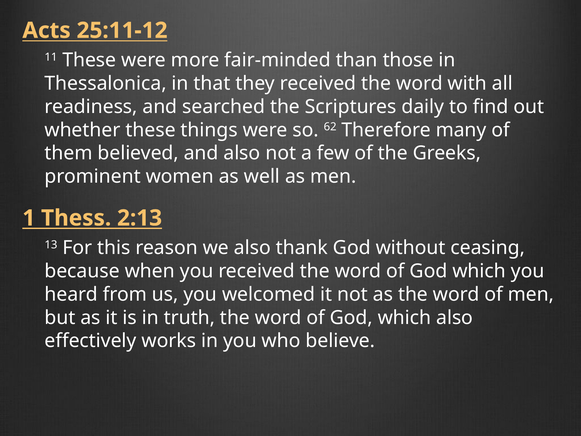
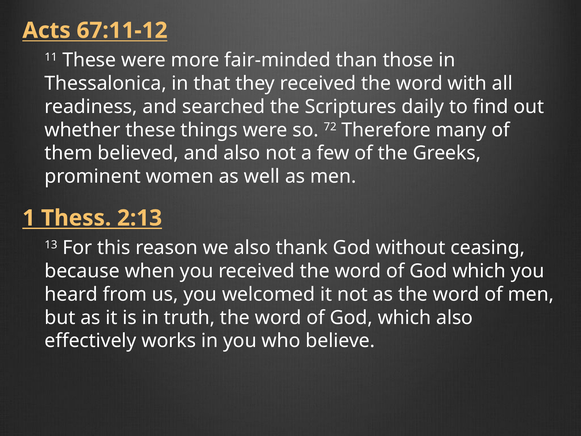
25:11-12: 25:11-12 -> 67:11-12 (122, 30)
62: 62 -> 72 (330, 127)
